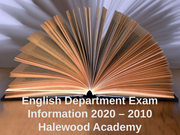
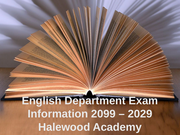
2020: 2020 -> 2099 (103, 114)
2010: 2010 -> 2029 (140, 114)
